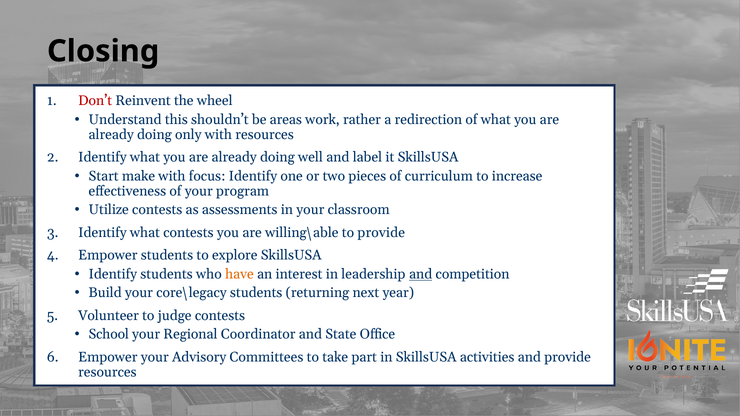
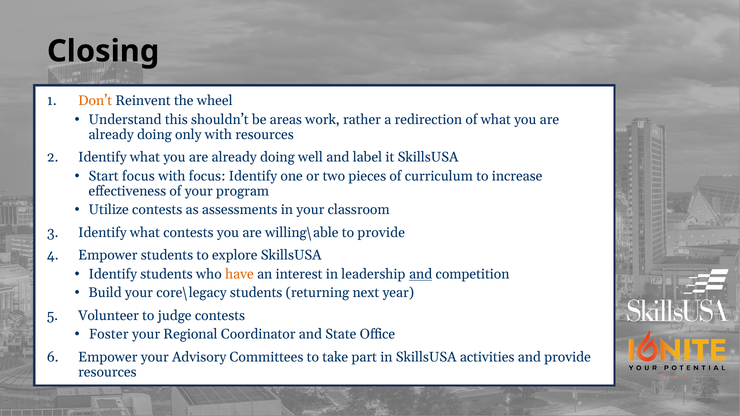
Don’t colour: red -> orange (95, 101)
Start make: make -> focus (138, 176)
School: School -> Foster (109, 335)
